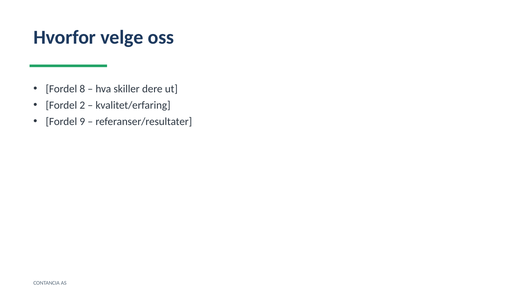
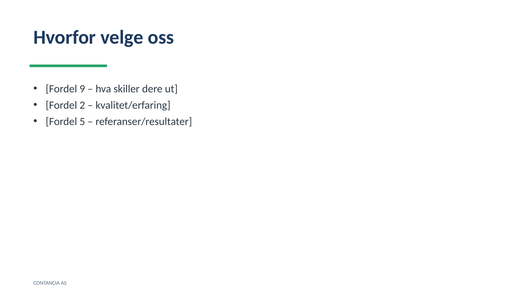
8: 8 -> 9 (82, 89)
9: 9 -> 5 (82, 122)
